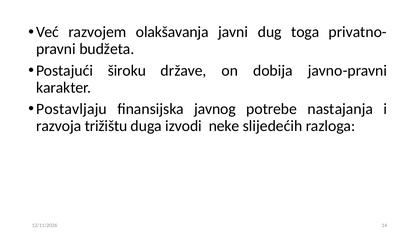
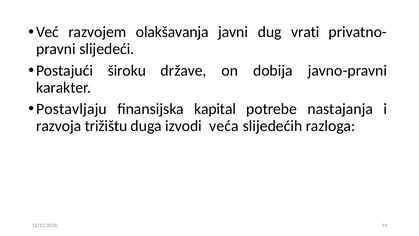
toga: toga -> vrati (305, 32)
budžeta: budžeta -> slijedeći (107, 49)
javnog: javnog -> kapital (215, 109)
neke: neke -> veća (224, 126)
